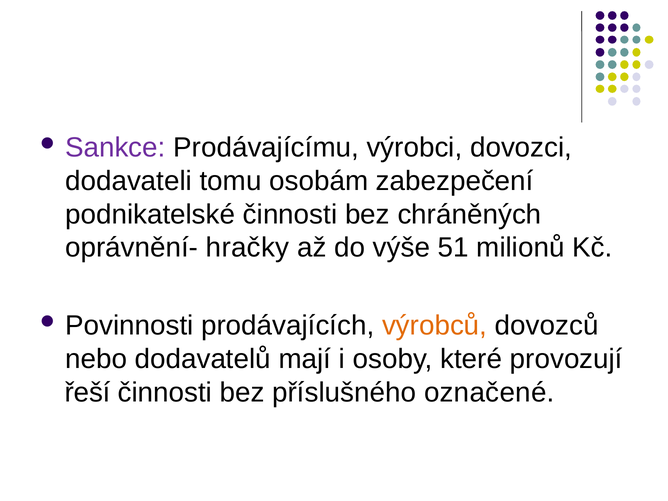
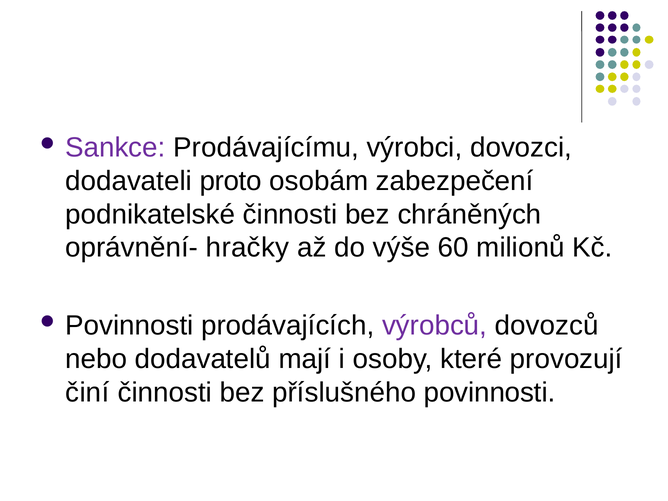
tomu: tomu -> proto (231, 181)
51: 51 -> 60 (453, 248)
výrobců colour: orange -> purple (435, 326)
řeší: řeší -> činí (87, 393)
příslušného označené: označené -> povinnosti (490, 393)
